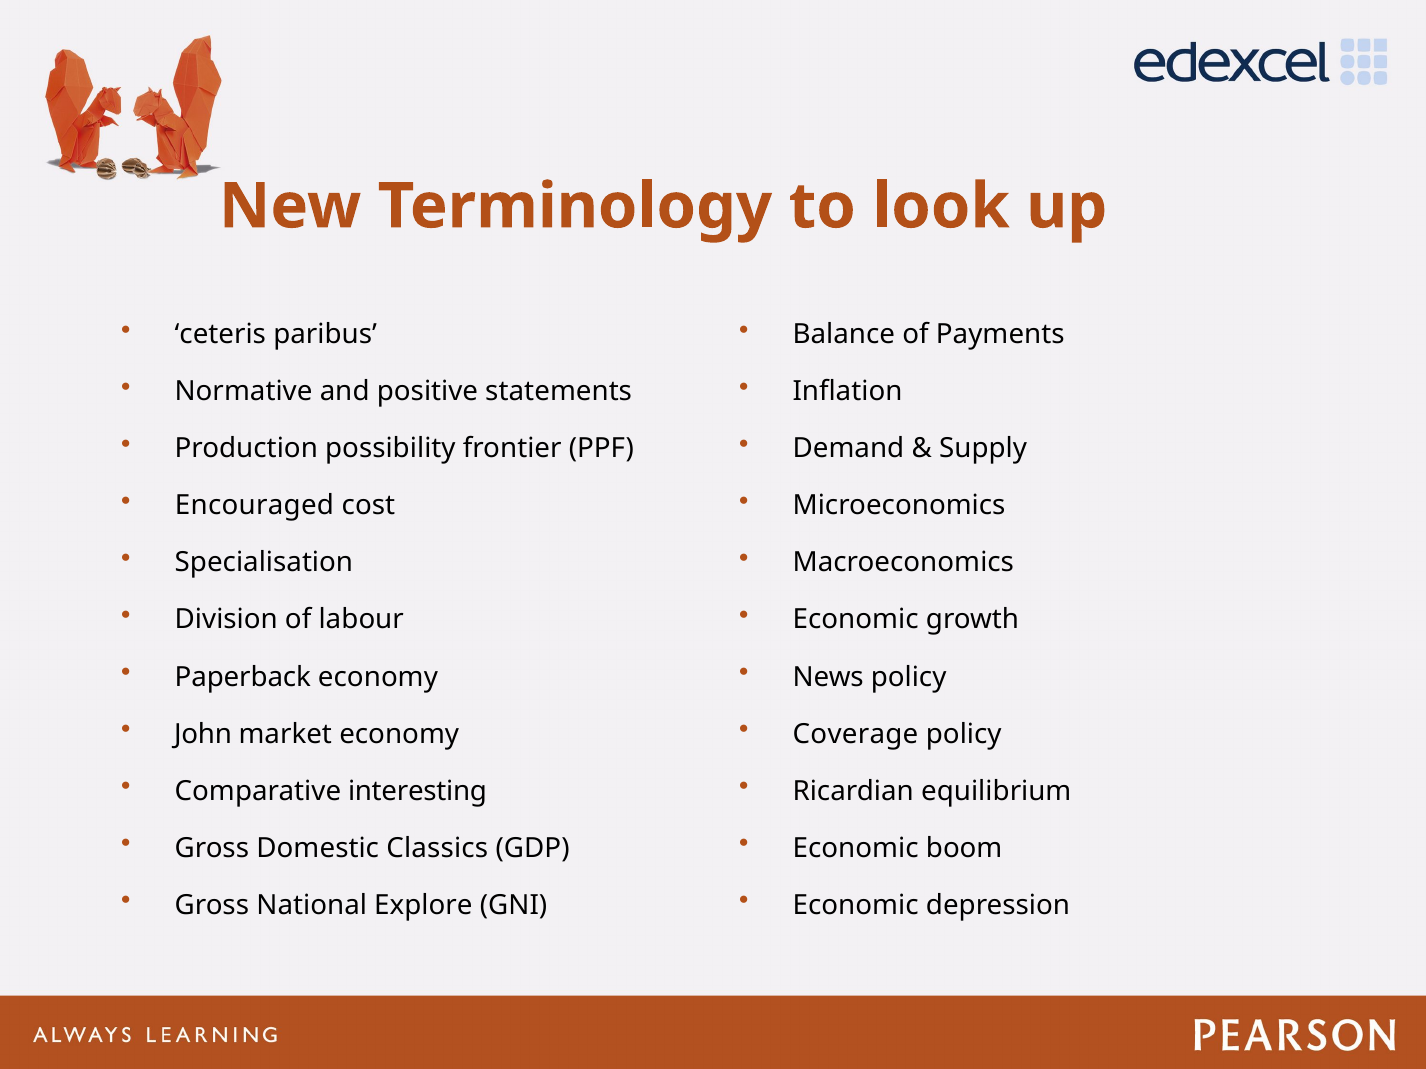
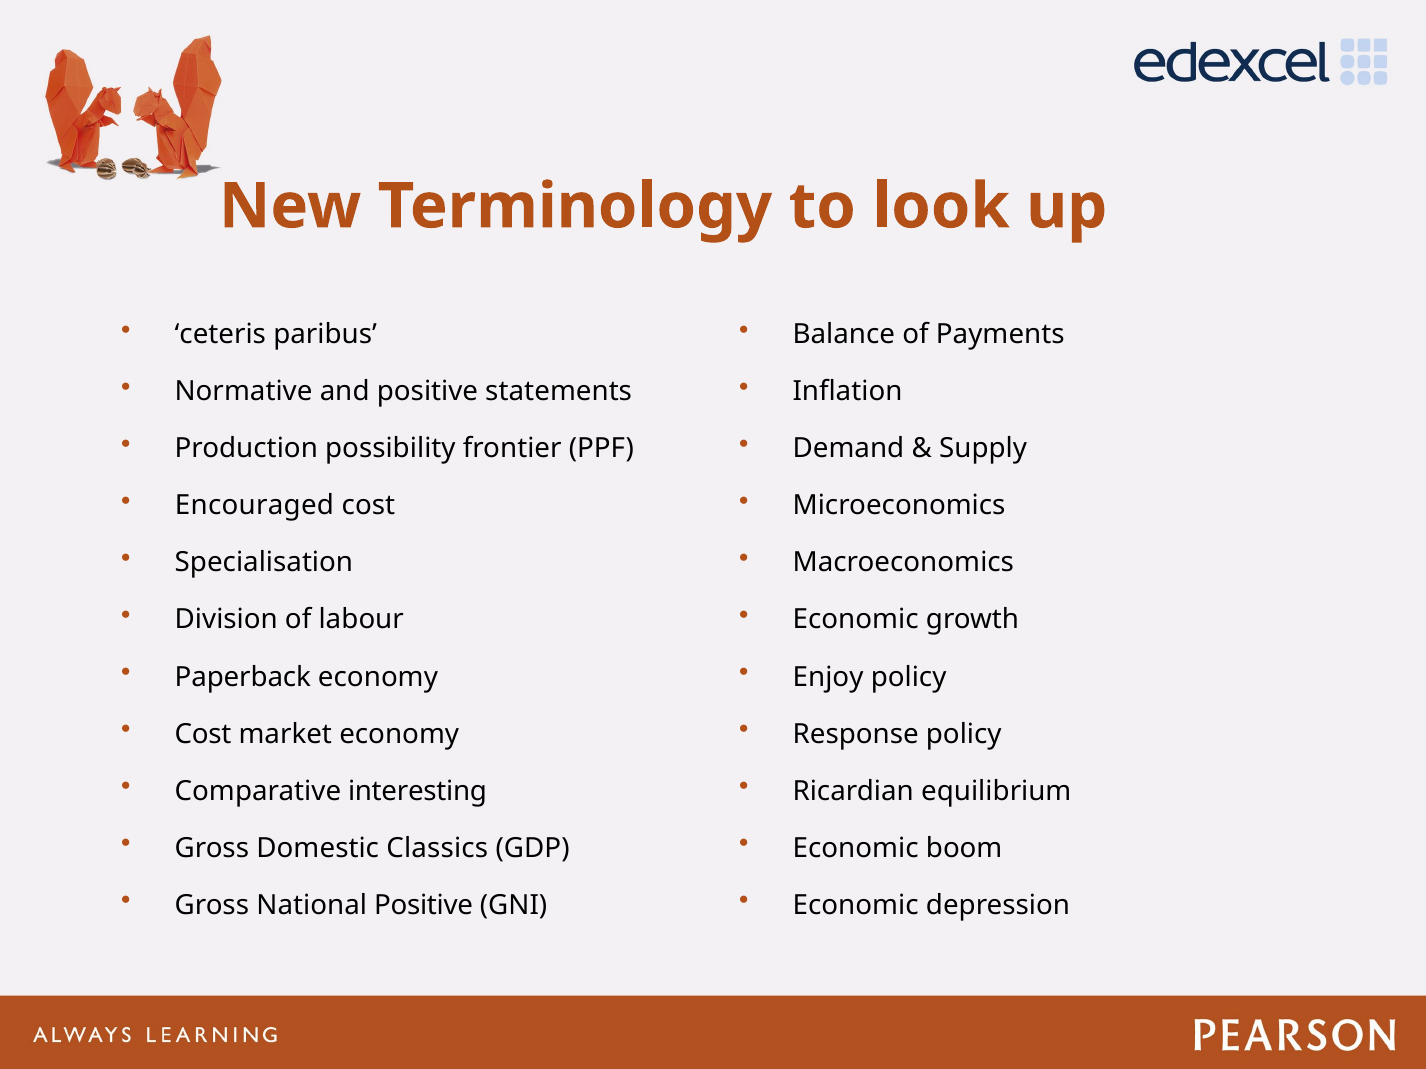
News: News -> Enjoy (828, 677)
John: John -> Cost (203, 734)
Coverage: Coverage -> Response (856, 734)
National Explore: Explore -> Positive (424, 906)
